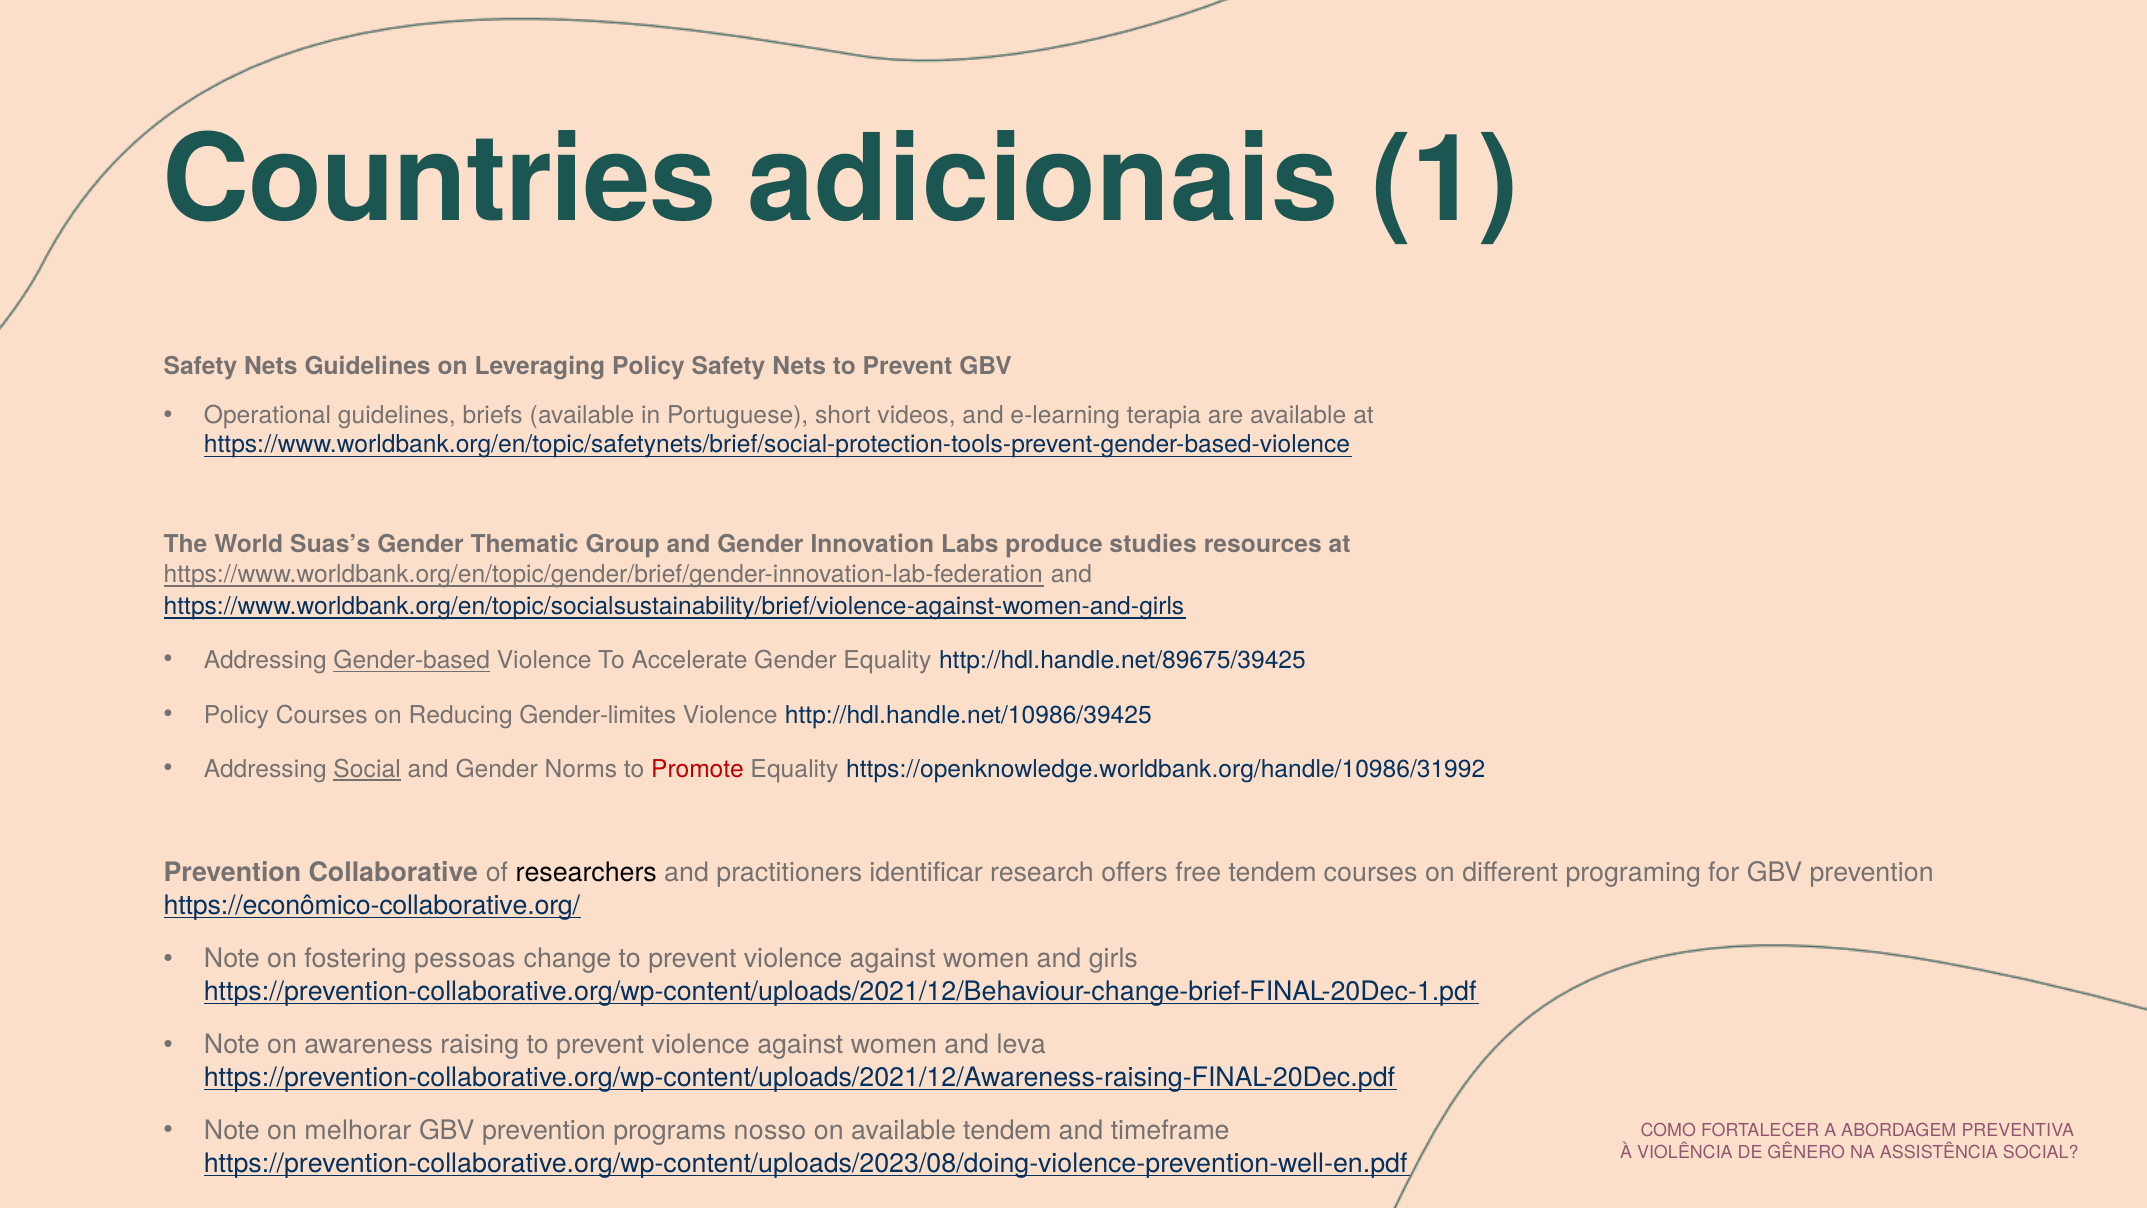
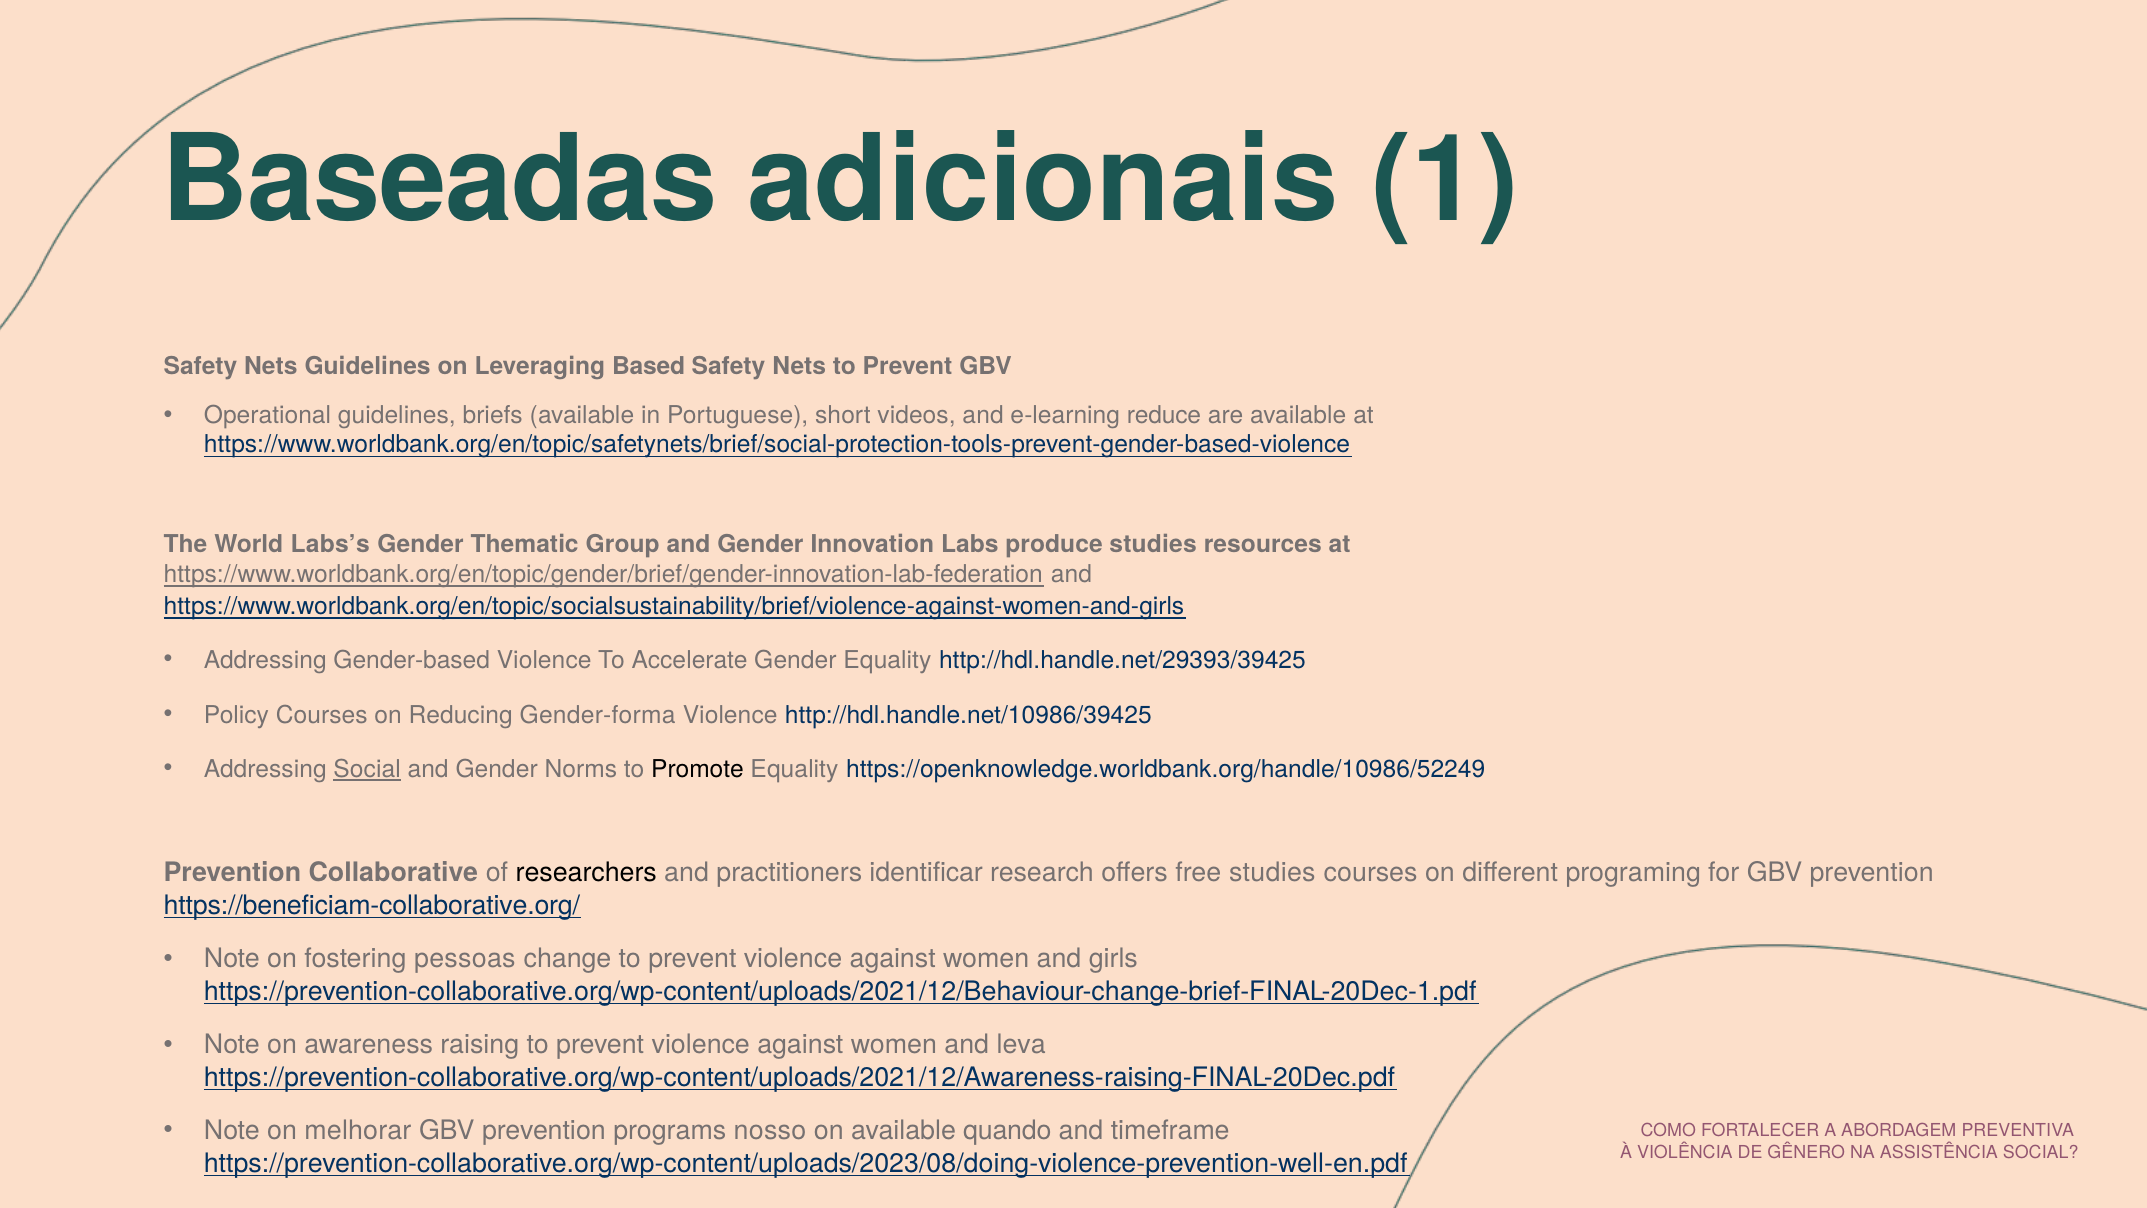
Countries: Countries -> Baseadas (439, 180)
Leveraging Policy: Policy -> Based (649, 366)
terapia: terapia -> reduce (1164, 415)
Suas’s: Suas’s -> Labs’s (330, 545)
Gender-based underline: present -> none (412, 661)
http://hdl.handle.net/89675/39425: http://hdl.handle.net/89675/39425 -> http://hdl.handle.net/29393/39425 (1122, 661)
Gender-limites: Gender-limites -> Gender-forma (598, 715)
Promote colour: red -> black (698, 769)
https://openknowledge.worldbank.org/handle/10986/31992: https://openknowledge.worldbank.org/handle/10986/31992 -> https://openknowledge.worldbank.org/handle/10986/52249 (1166, 769)
free tendem: tendem -> studies (1272, 873)
https://econômico-collaborative.org/: https://econômico-collaborative.org/ -> https://beneficiam-collaborative.org/ (372, 905)
available tendem: tendem -> quando (1007, 1130)
